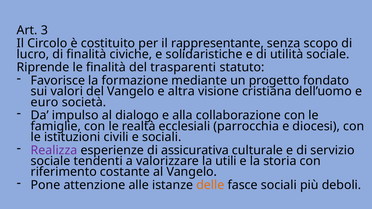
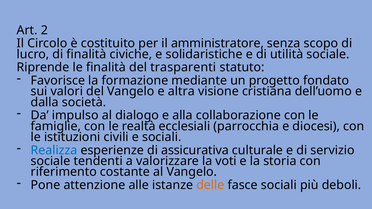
3: 3 -> 2 (44, 30)
rappresentante: rappresentante -> amministratore (217, 43)
euro: euro -> dalla (45, 102)
Realizza colour: purple -> blue (54, 150)
utili: utili -> voti (226, 161)
